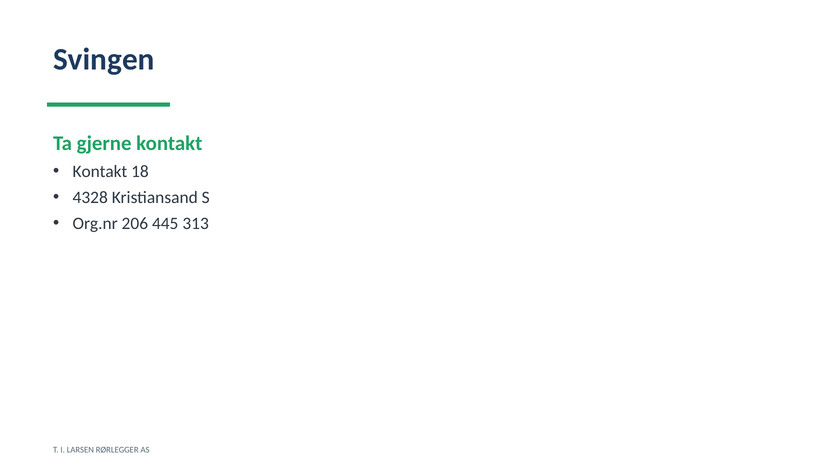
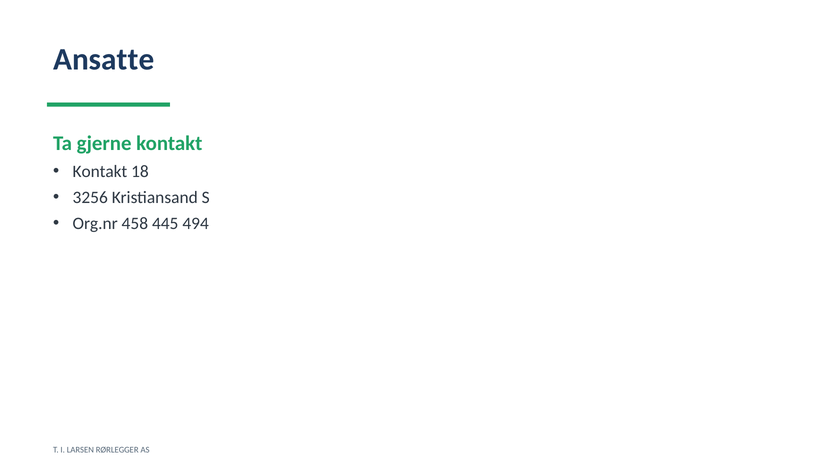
Svingen: Svingen -> Ansatte (104, 60)
4328: 4328 -> 3256 (90, 198)
206: 206 -> 458 (135, 224)
313: 313 -> 494 (196, 224)
